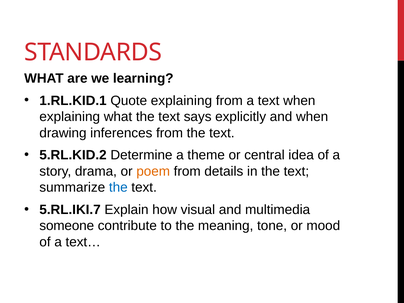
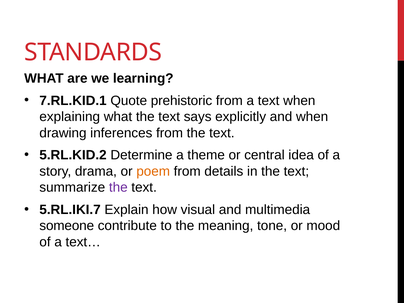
1.RL.KID.1: 1.RL.KID.1 -> 7.RL.KID.1 (73, 101)
Quote explaining: explaining -> prehistoric (182, 101)
the colour: blue -> purple (118, 187)
